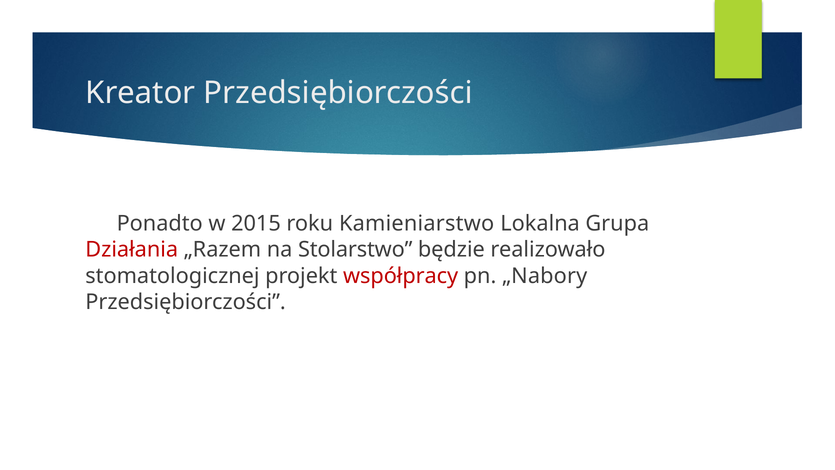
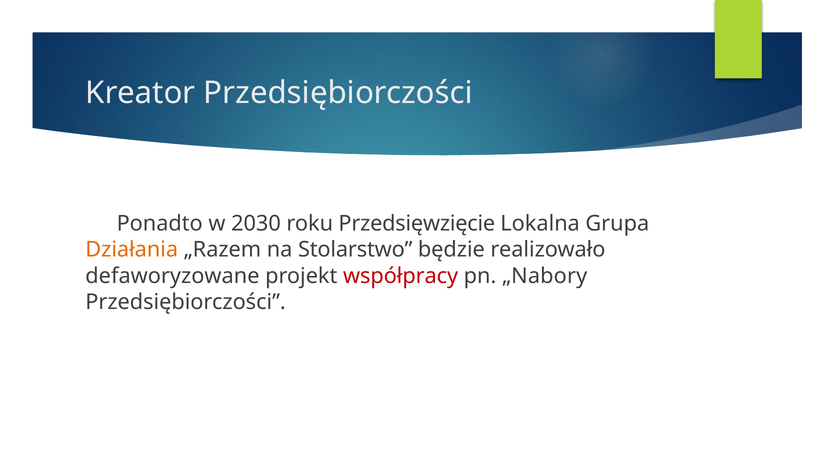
2015: 2015 -> 2030 (256, 223)
Kamieniarstwo: Kamieniarstwo -> Przedsięwzięcie (417, 223)
Działania colour: red -> orange (132, 250)
stomatologicznej: stomatologicznej -> defaworyzowane (172, 276)
